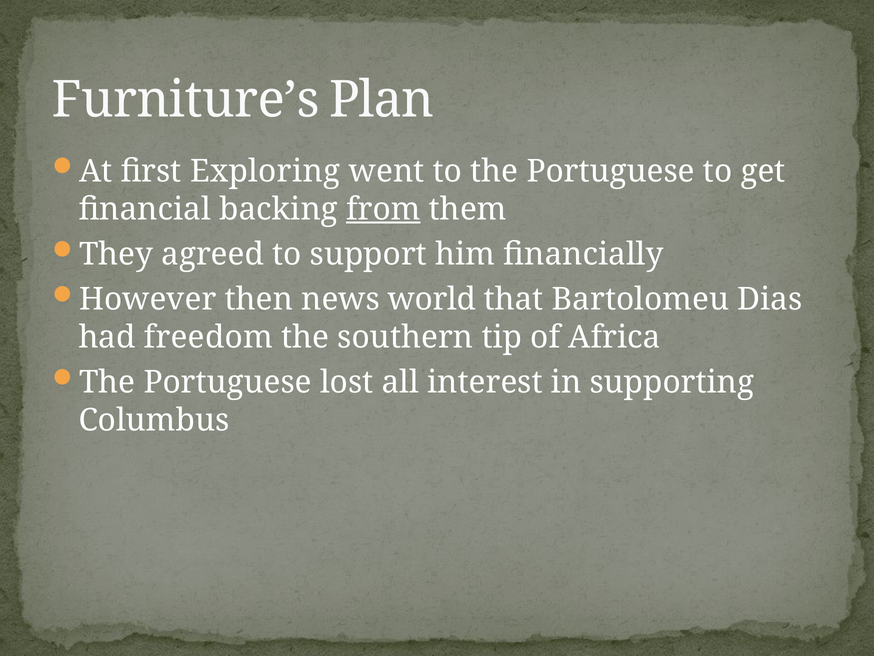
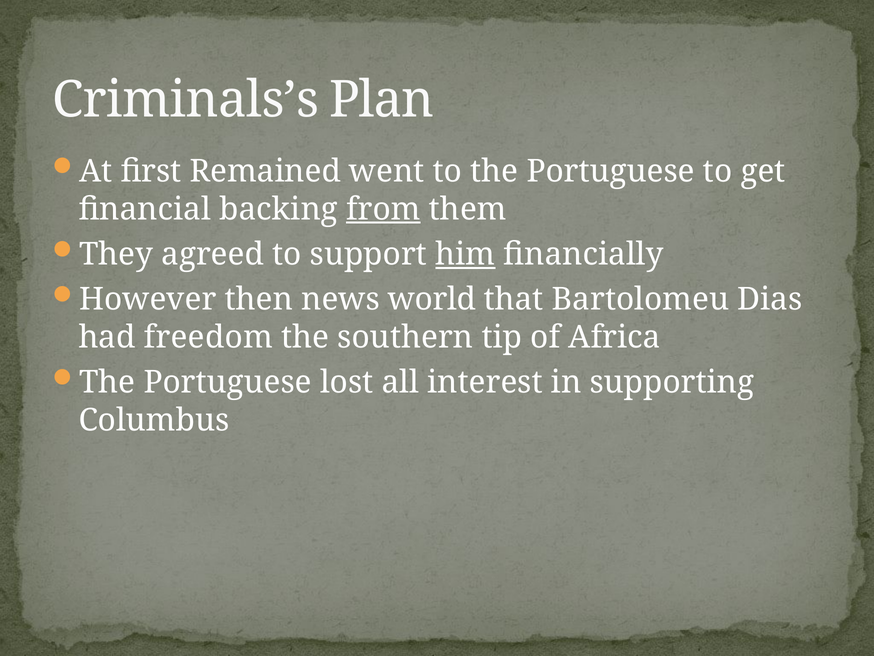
Furniture’s: Furniture’s -> Criminals’s (186, 100)
Exploring: Exploring -> Remained (265, 171)
him underline: none -> present (465, 254)
